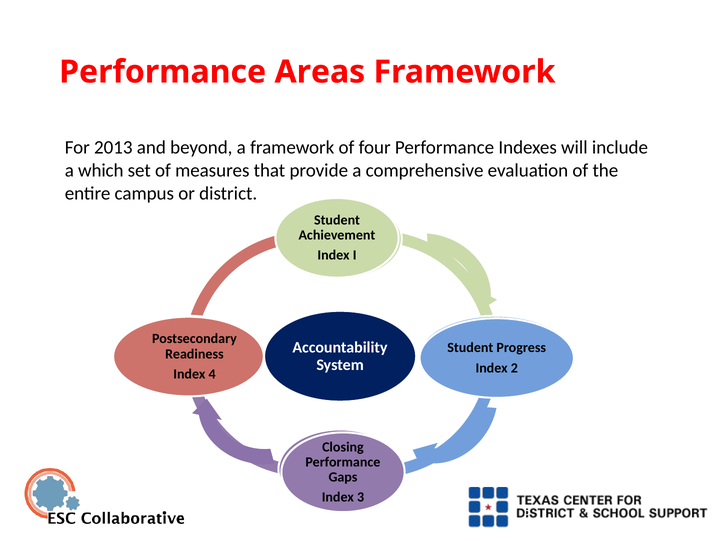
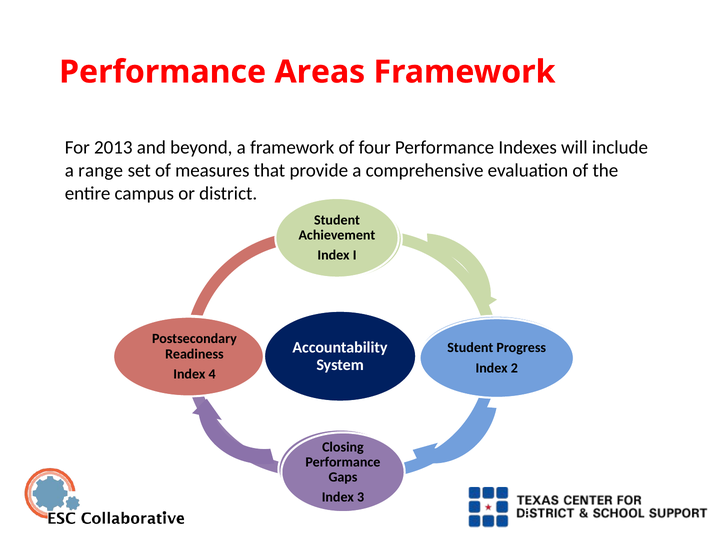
which: which -> range (101, 170)
